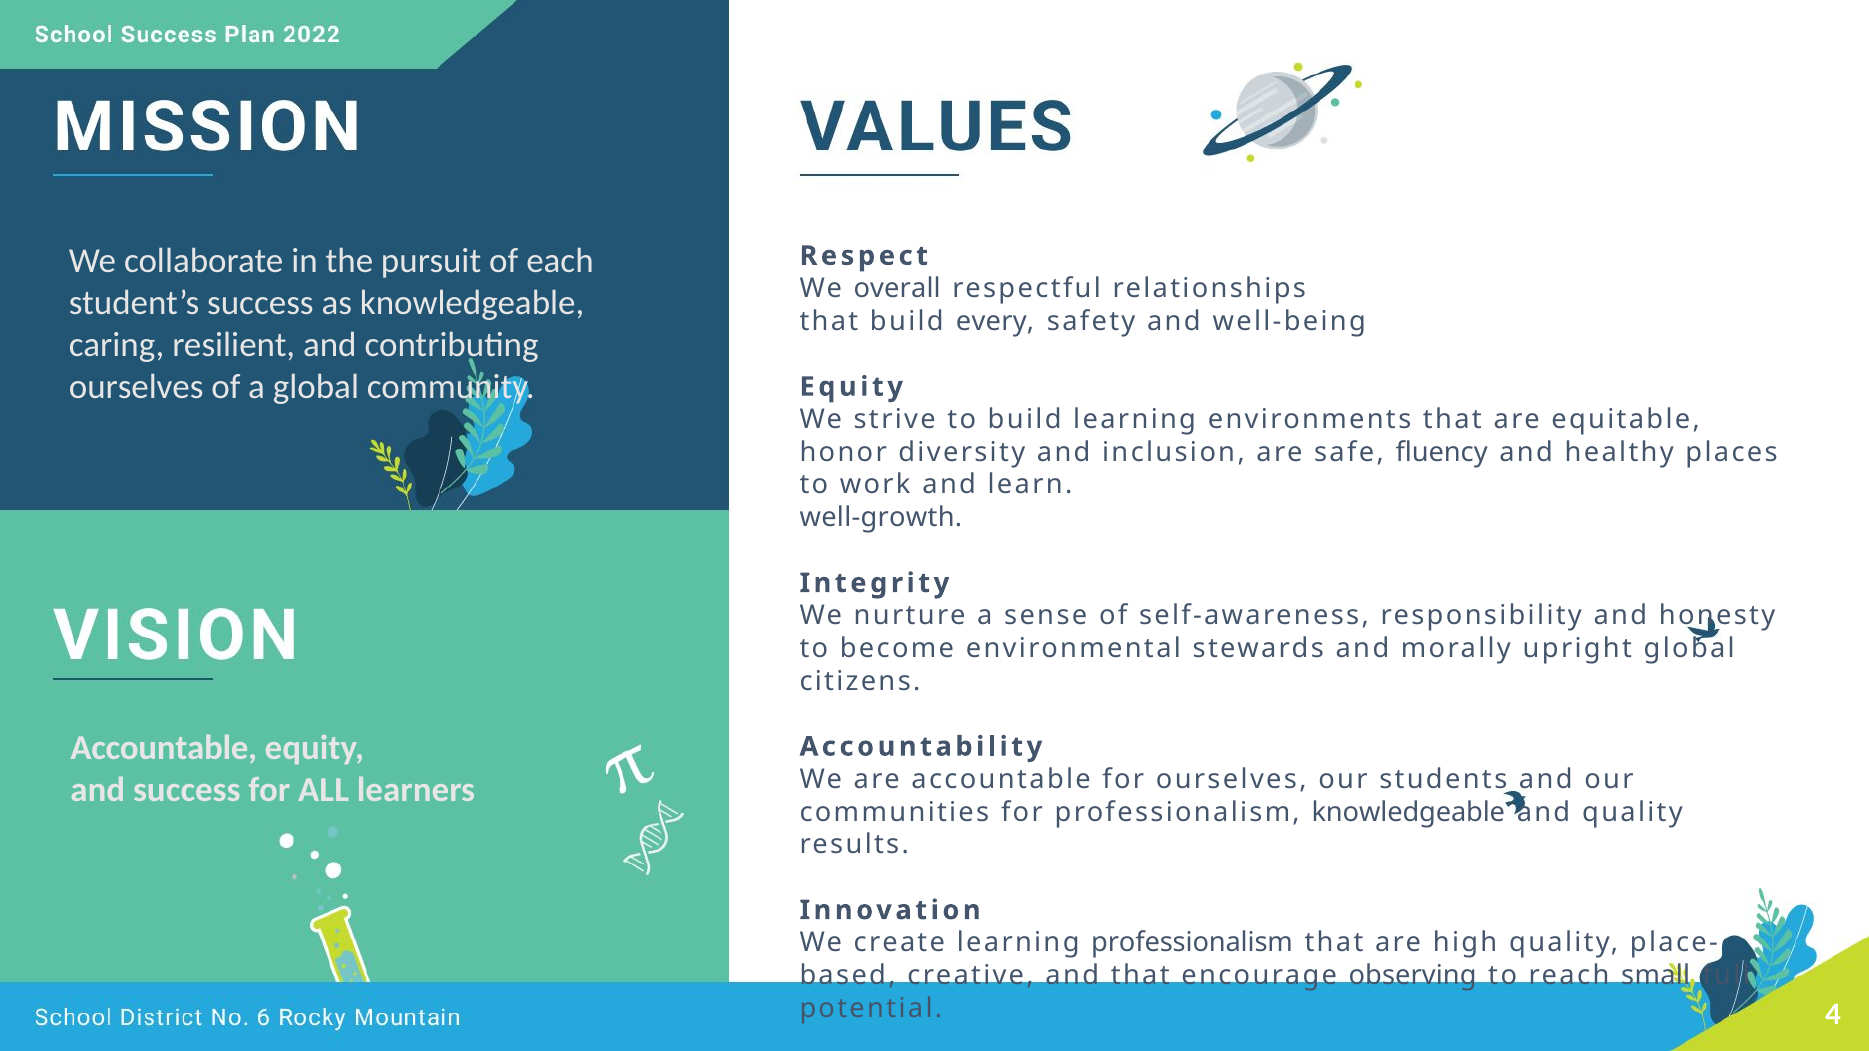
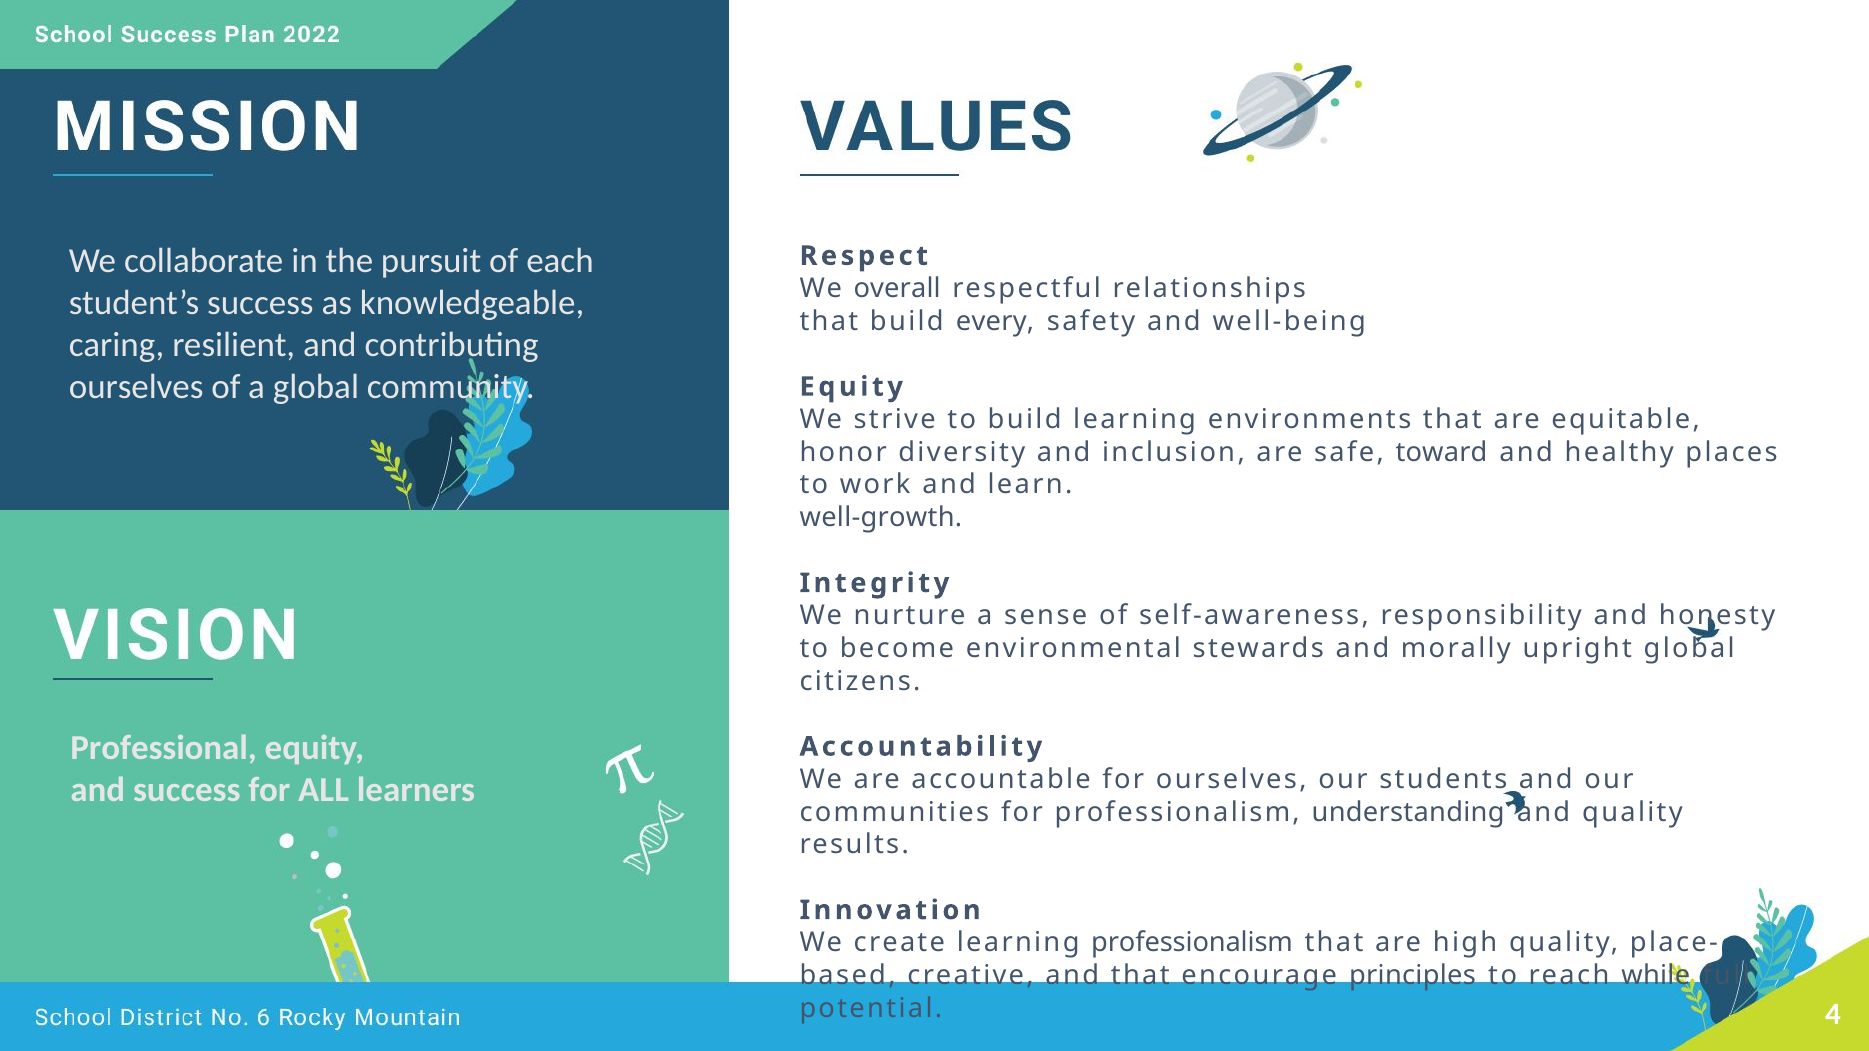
fluency: fluency -> toward (1442, 452)
Accountable: Accountable -> Professional (164, 748)
professionalism knowledgeable: knowledgeable -> understanding (1408, 812)
observing: observing -> principles (1412, 976)
small: small -> while (1656, 976)
